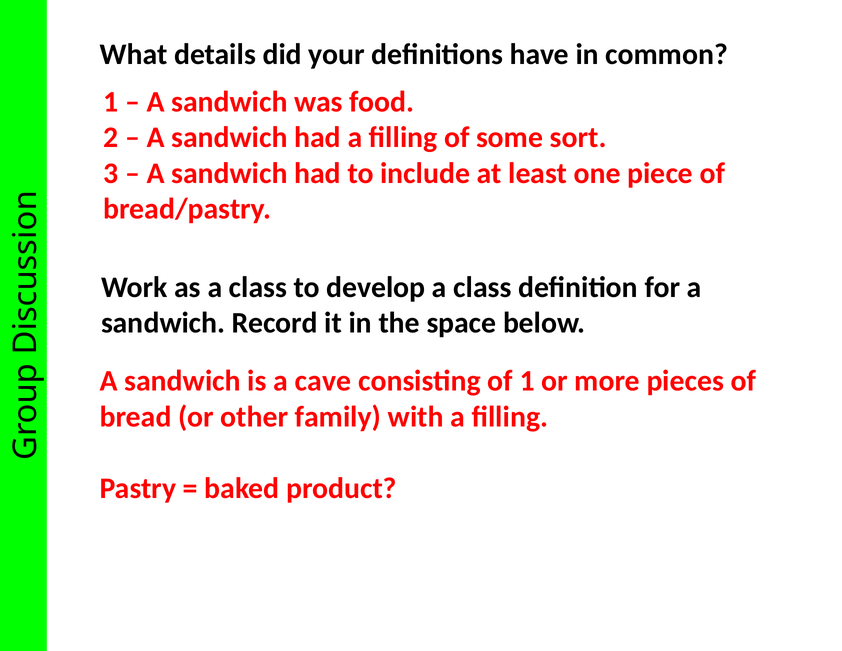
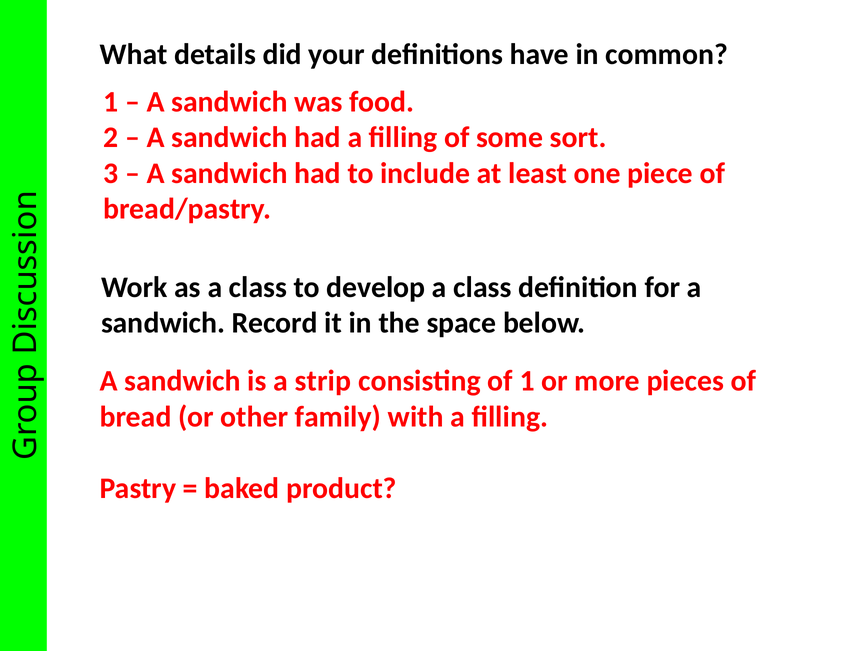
cave: cave -> strip (323, 381)
